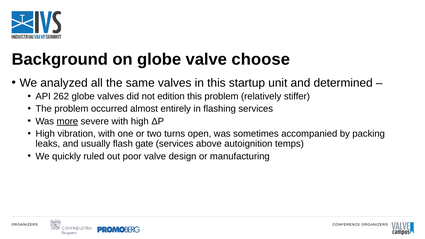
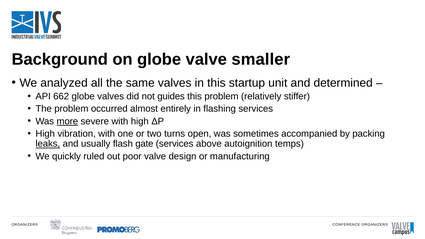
choose: choose -> smaller (261, 59)
262: 262 -> 662 (61, 96)
edition: edition -> guides (171, 96)
leaks underline: none -> present (48, 144)
